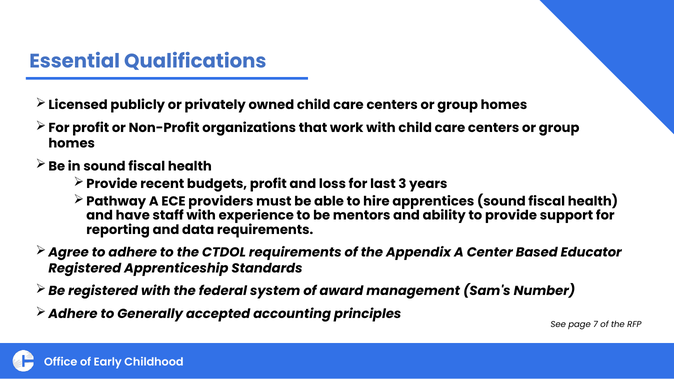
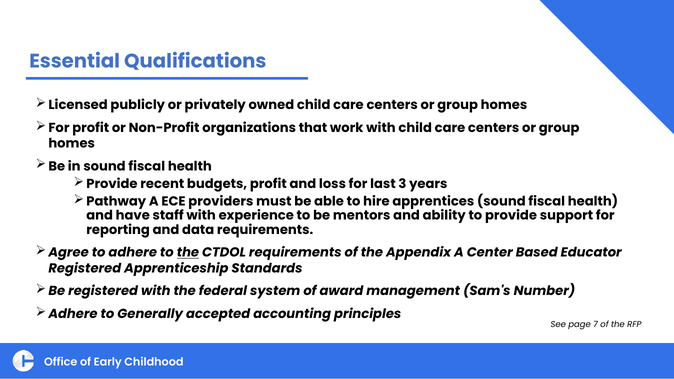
the underline: none -> present (188, 253)
